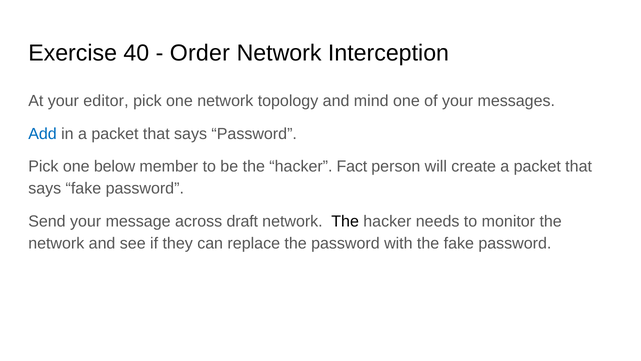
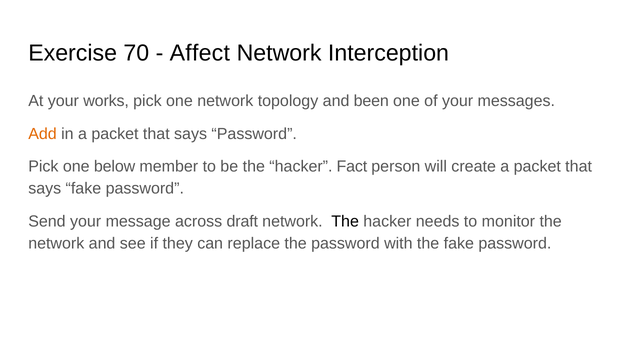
40: 40 -> 70 (136, 53)
Order: Order -> Affect (200, 53)
editor: editor -> works (106, 101)
mind: mind -> been (371, 101)
Add colour: blue -> orange (43, 134)
